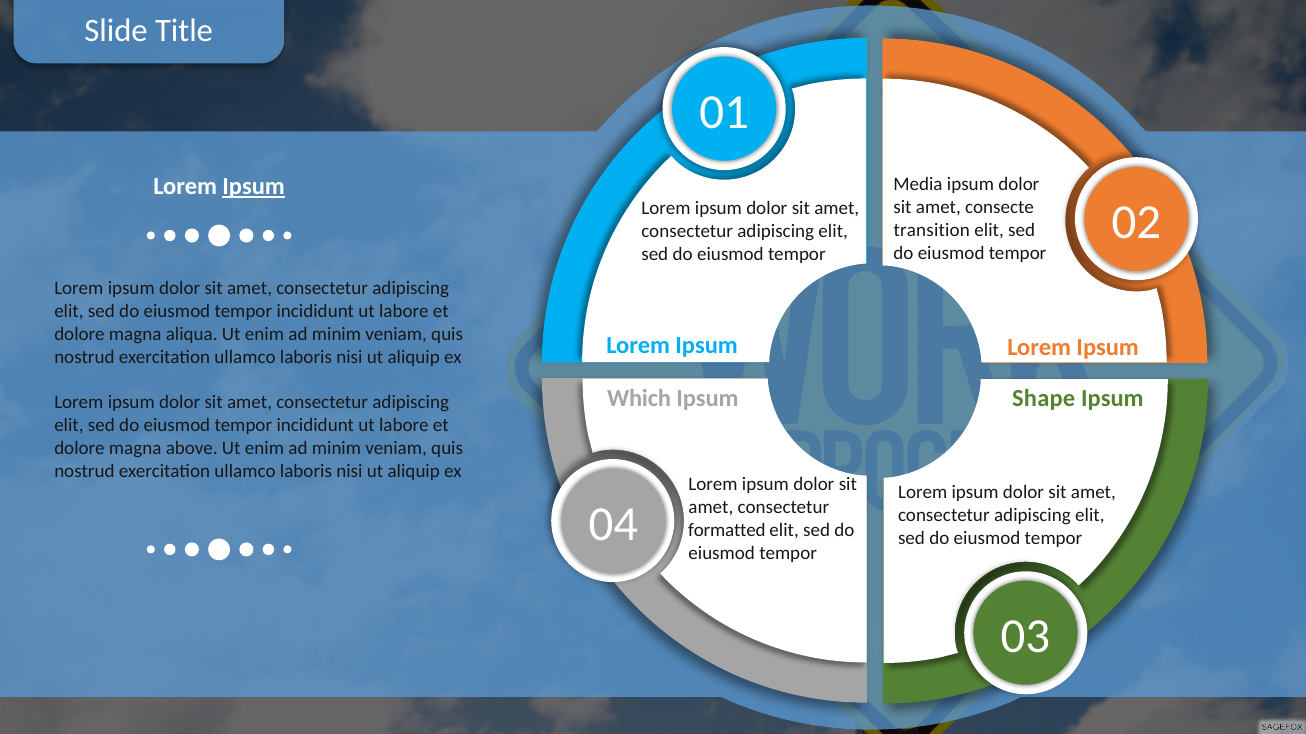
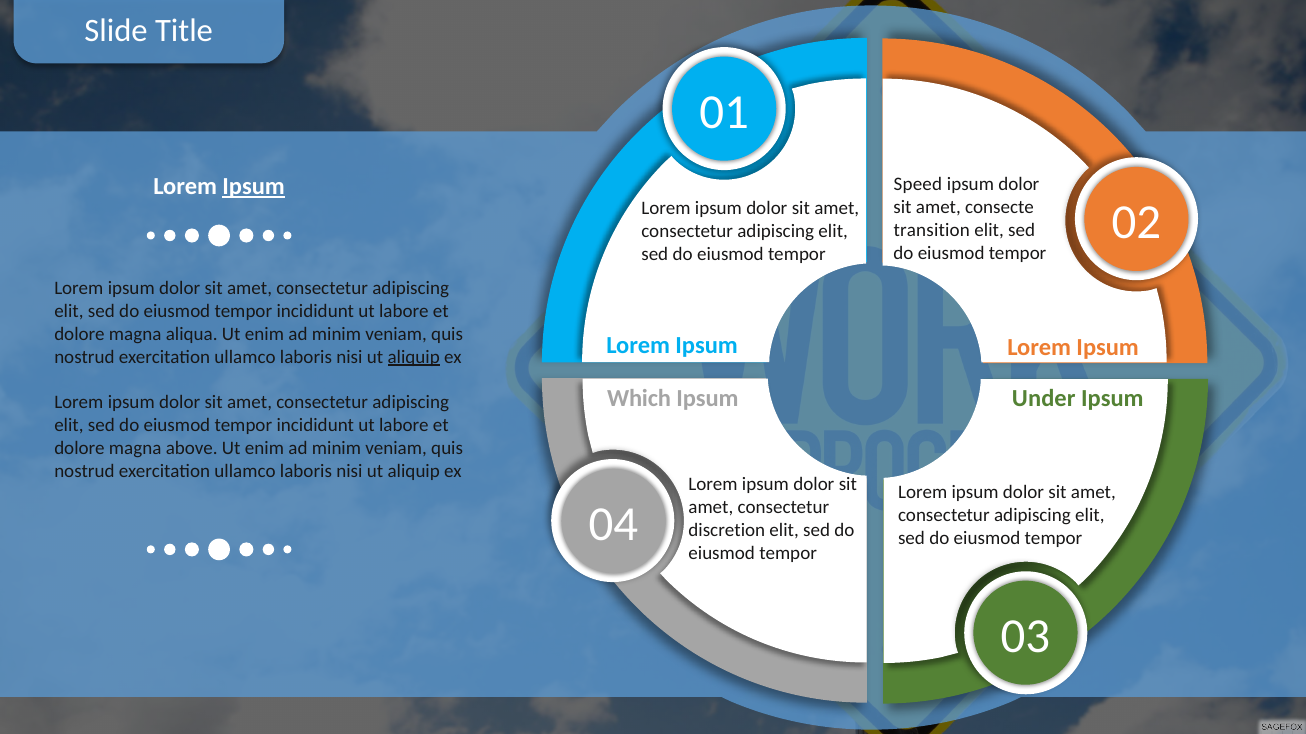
Media: Media -> Speed (918, 185)
aliquip underline: none -> present (414, 357)
Shape: Shape -> Under (1044, 399)
formatted: formatted -> discretion (727, 531)
